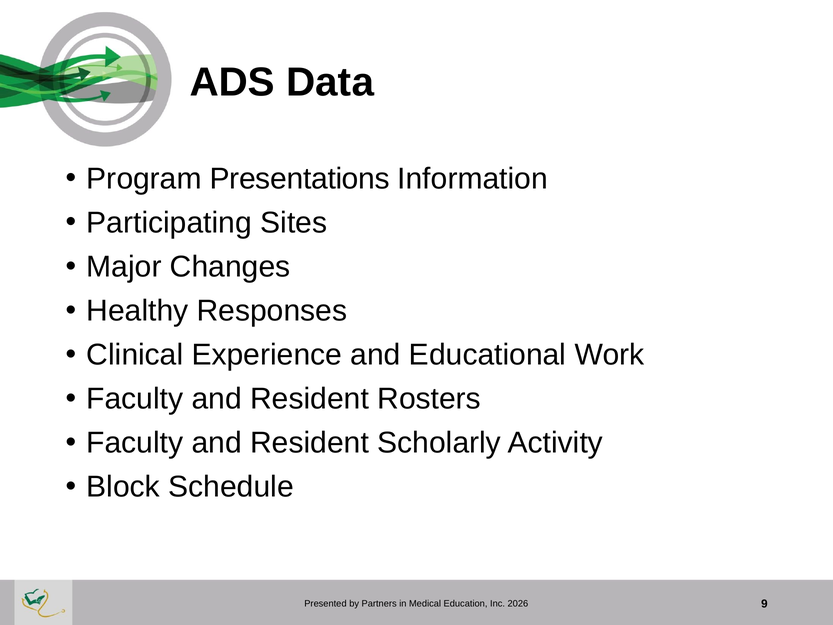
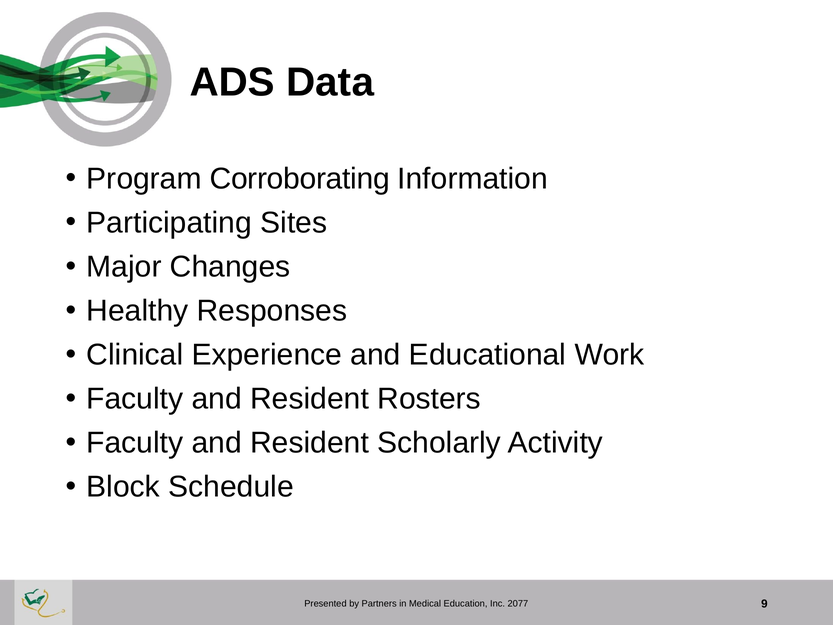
Presentations: Presentations -> Corroborating (300, 179)
2026: 2026 -> 2077 (518, 603)
